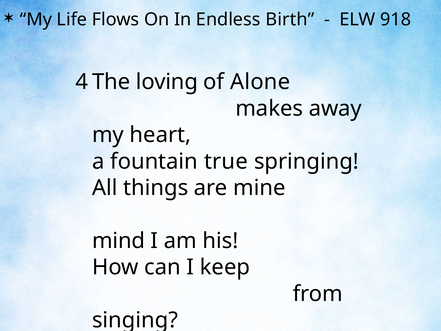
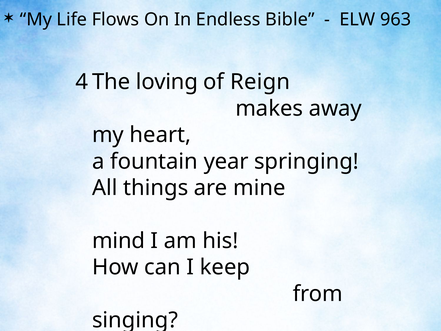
Birth: Birth -> Bible (290, 19)
918: 918 -> 963 (396, 19)
Alone: Alone -> Reign (260, 82)
true: true -> year (226, 161)
